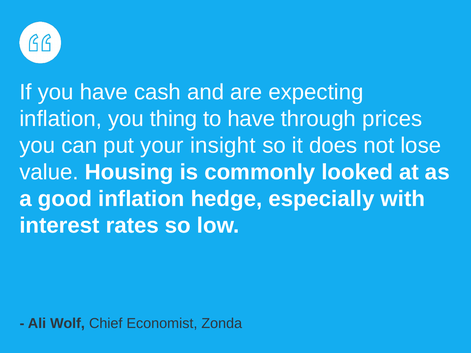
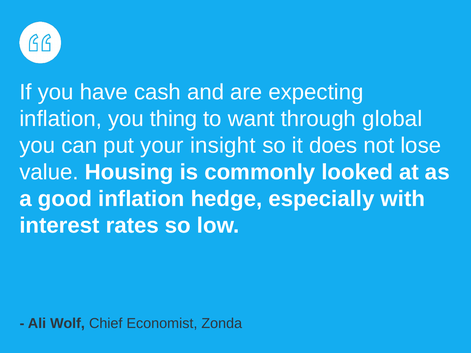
to have: have -> want (251, 119)
prices: prices -> global (392, 119)
